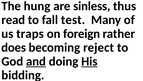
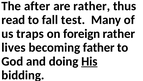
hung: hung -> after (37, 6)
are sinless: sinless -> rather (92, 6)
does: does -> lives (14, 47)
reject: reject -> father (99, 47)
and underline: present -> none (36, 61)
